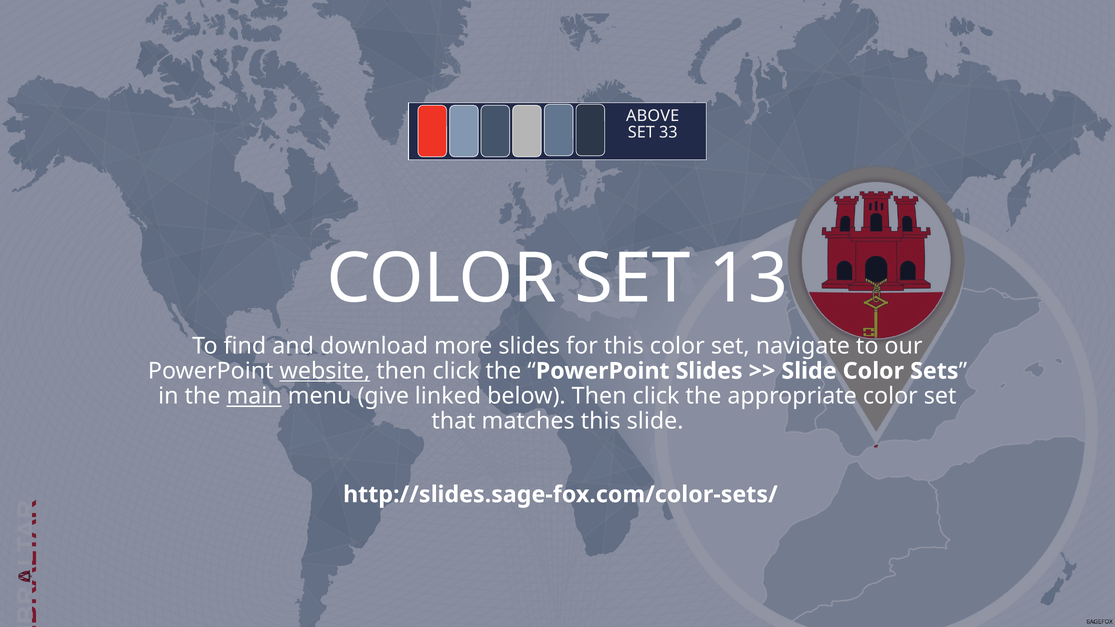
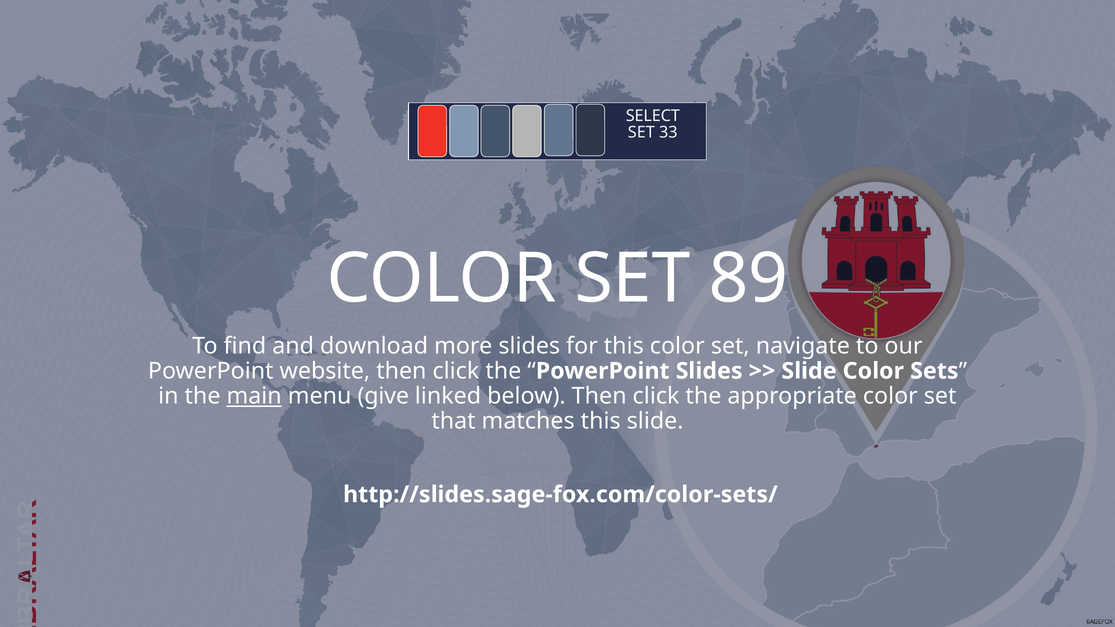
ABOVE: ABOVE -> SELECT (653, 116)
13: 13 -> 89 (748, 279)
website underline: present -> none (325, 371)
